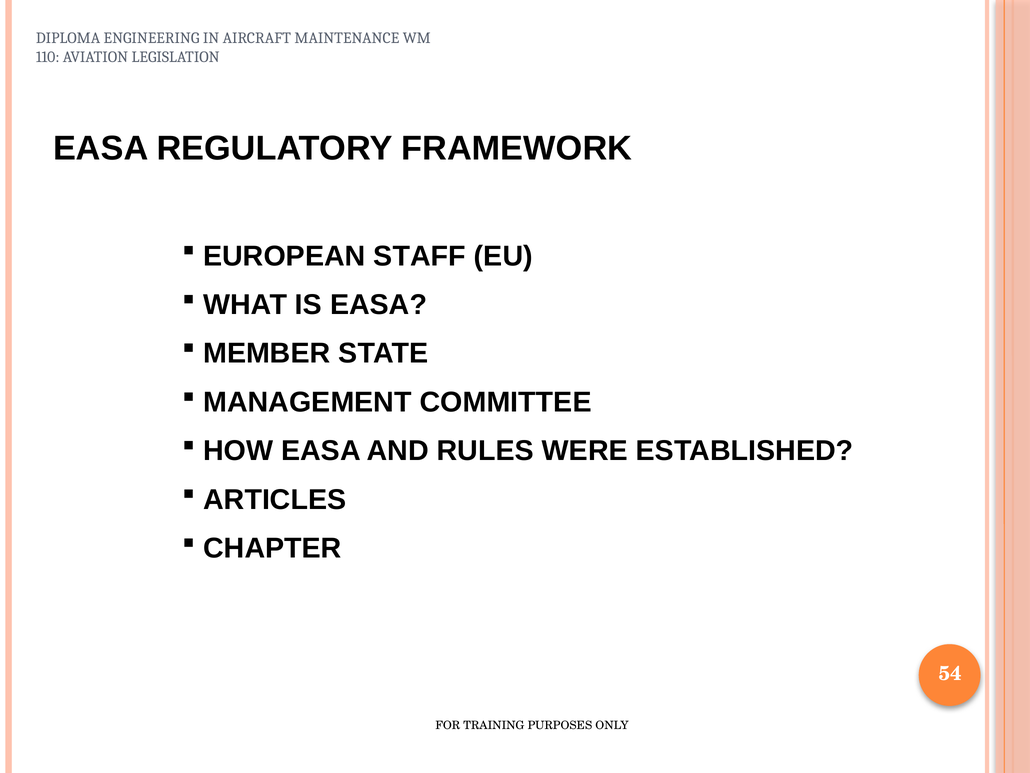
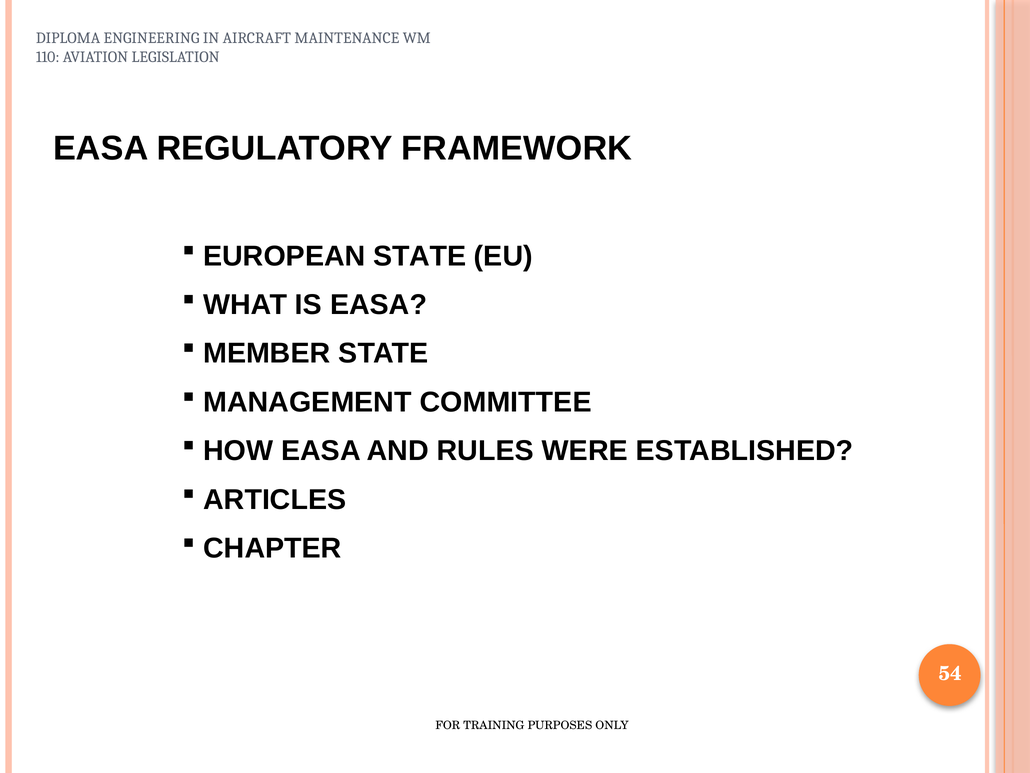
EUROPEAN STAFF: STAFF -> STATE (420, 256)
